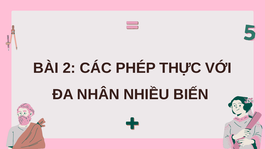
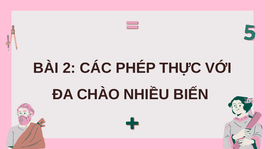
NHÂN: NHÂN -> CHÀO (98, 95)
